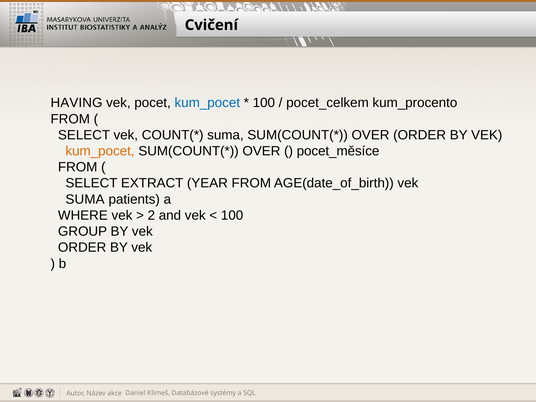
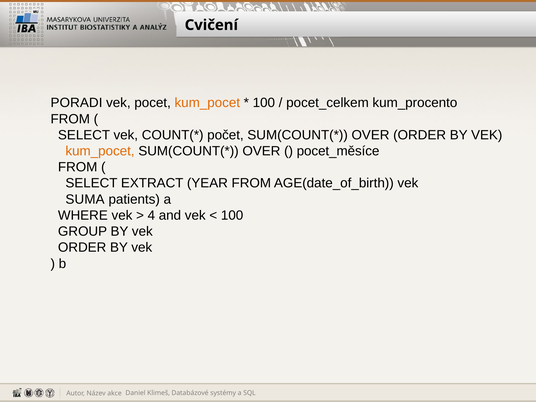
HAVING: HAVING -> PORADI (77, 103)
kum_pocet colour: blue -> orange (207, 103)
suma: suma -> počet (225, 135)
2: 2 -> 4 (151, 215)
